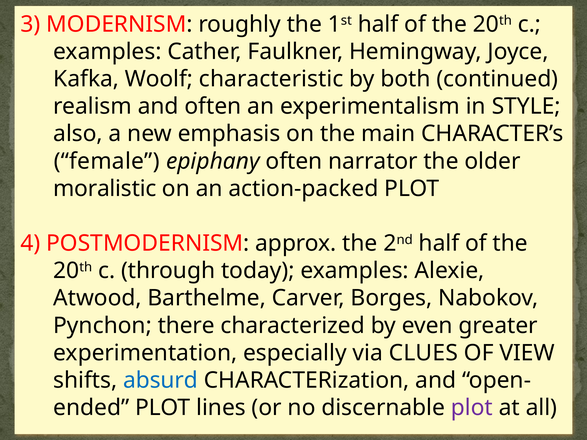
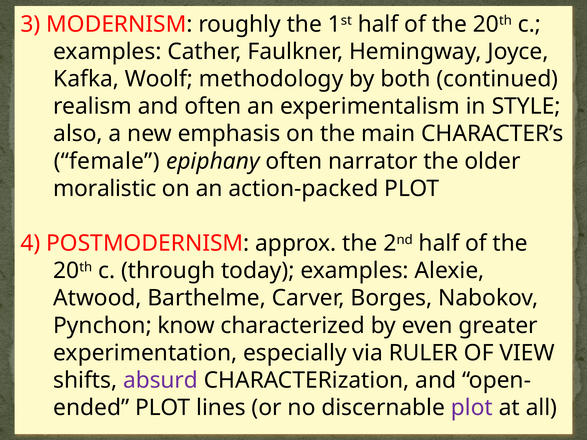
characteristic: characteristic -> methodology (271, 79)
there: there -> know (186, 326)
CLUES: CLUES -> RULER (423, 353)
absurd colour: blue -> purple (161, 381)
